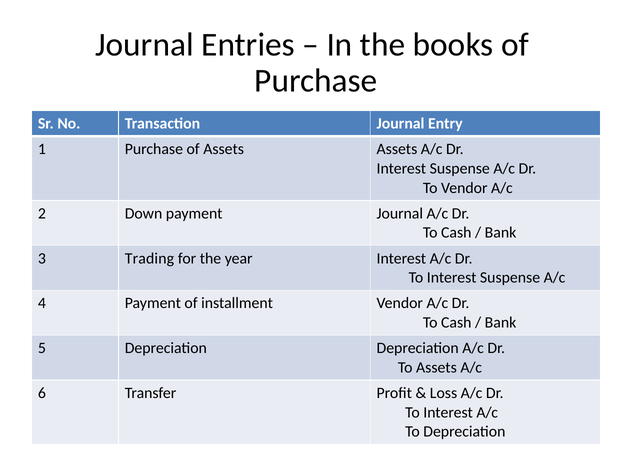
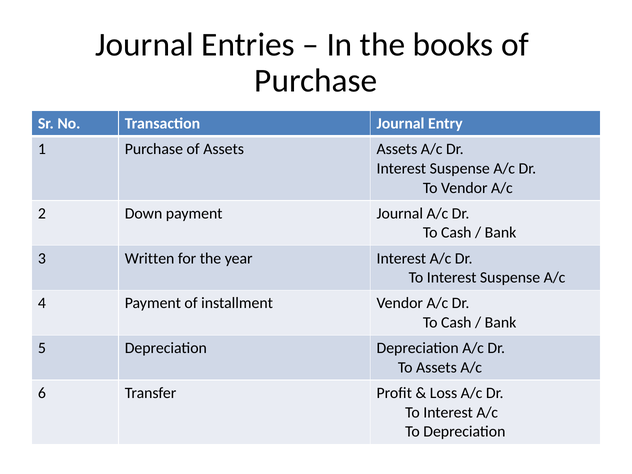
Trading: Trading -> Written (150, 258)
